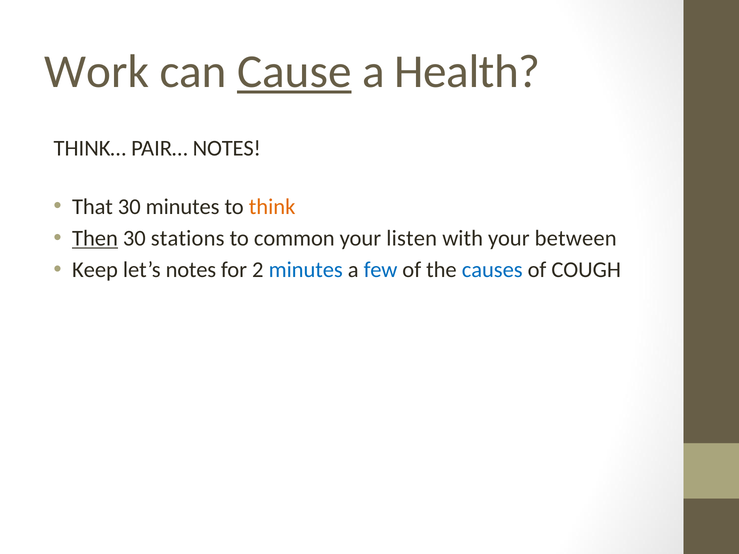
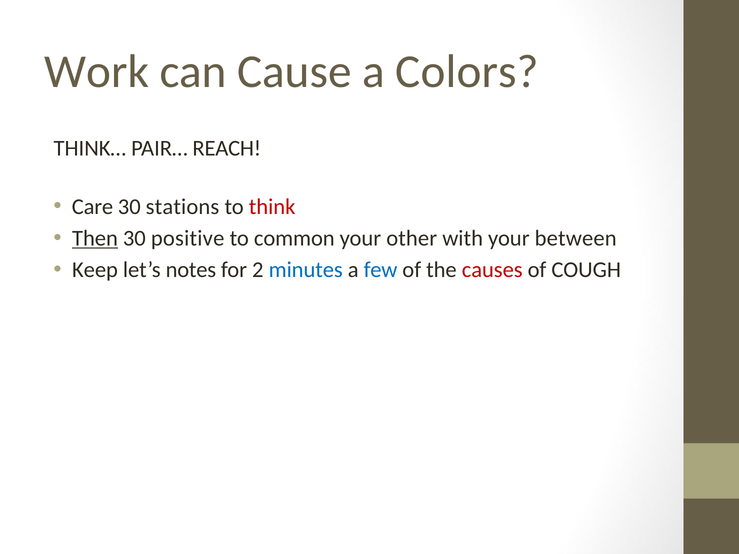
Cause underline: present -> none (294, 72)
Health: Health -> Colors (467, 72)
PAIR… NOTES: NOTES -> REACH (227, 148)
That: That -> Care (92, 207)
30 minutes: minutes -> stations (183, 207)
think colour: orange -> red (272, 207)
stations: stations -> positive (188, 238)
listen: listen -> other (412, 238)
causes colour: blue -> red (492, 270)
